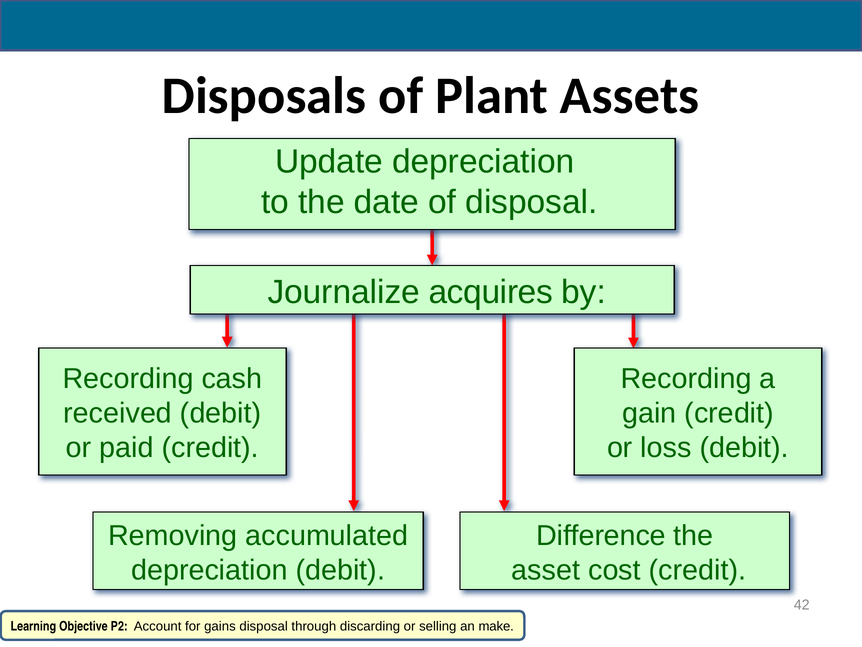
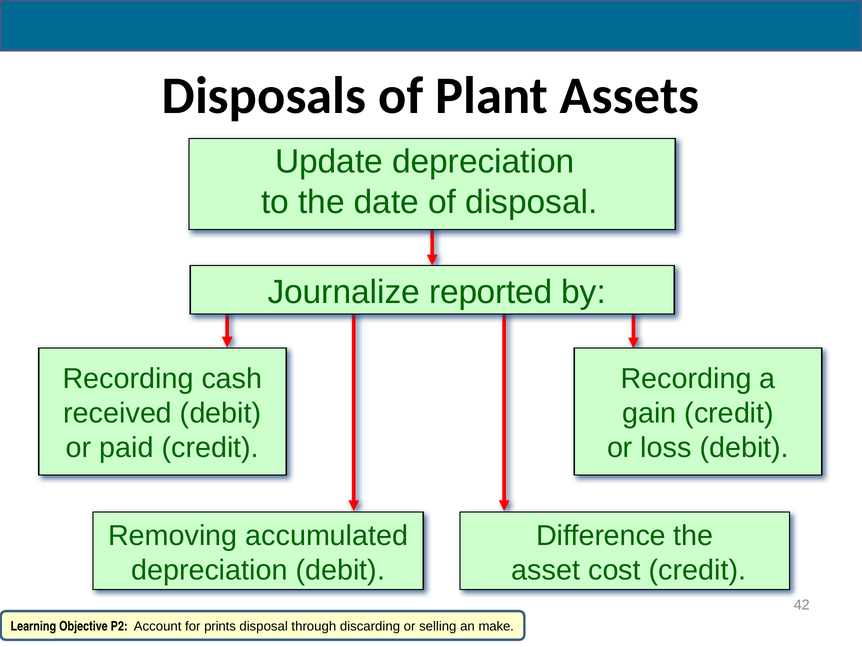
acquires: acquires -> reported (491, 292)
gains: gains -> prints (220, 626)
